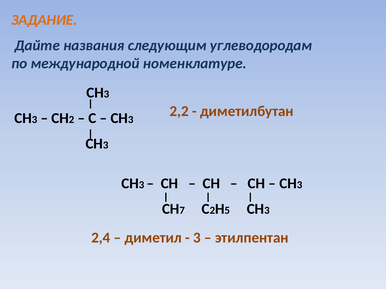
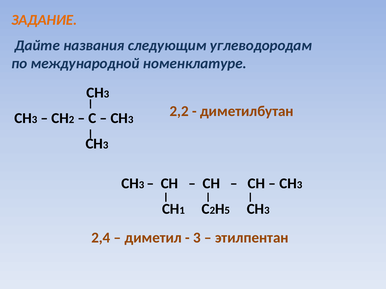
7: 7 -> 1 (182, 211)
